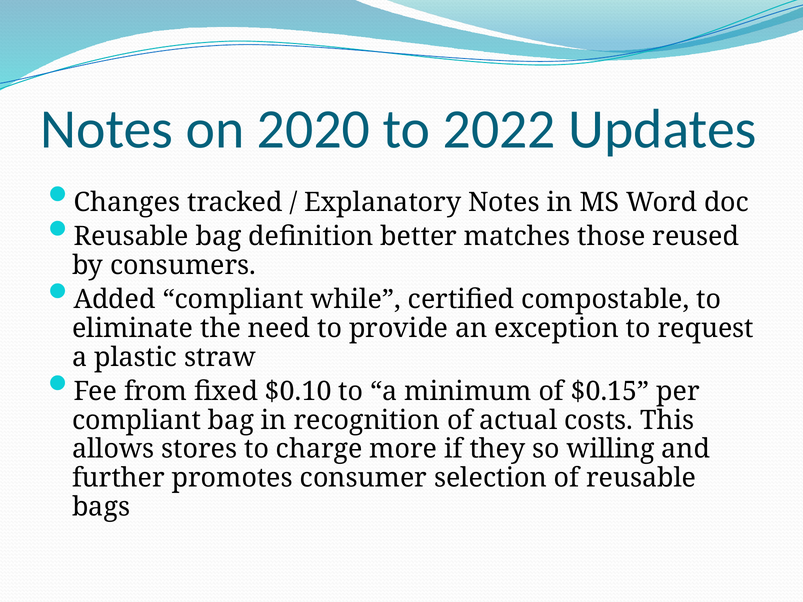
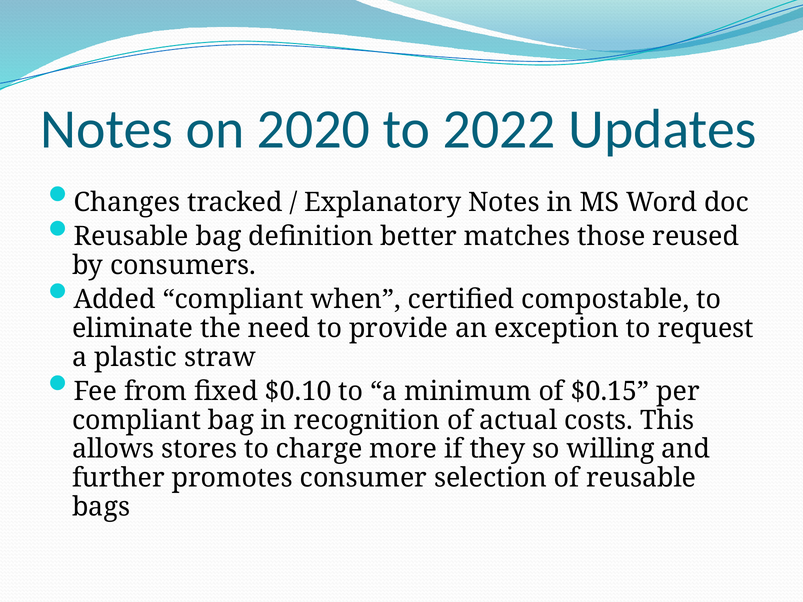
while: while -> when (356, 300)
